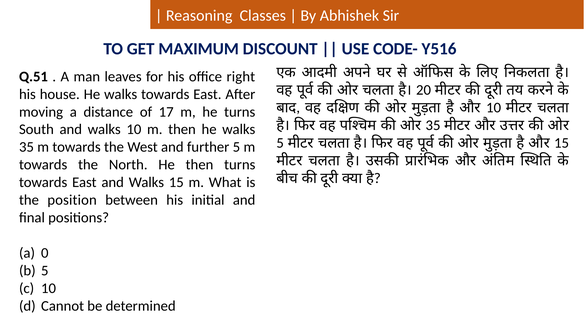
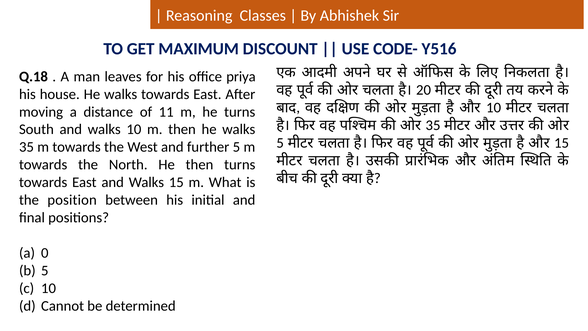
Q.51: Q.51 -> Q.18 (33, 76)
right: right -> priya (241, 76)
17: 17 -> 11 (166, 112)
